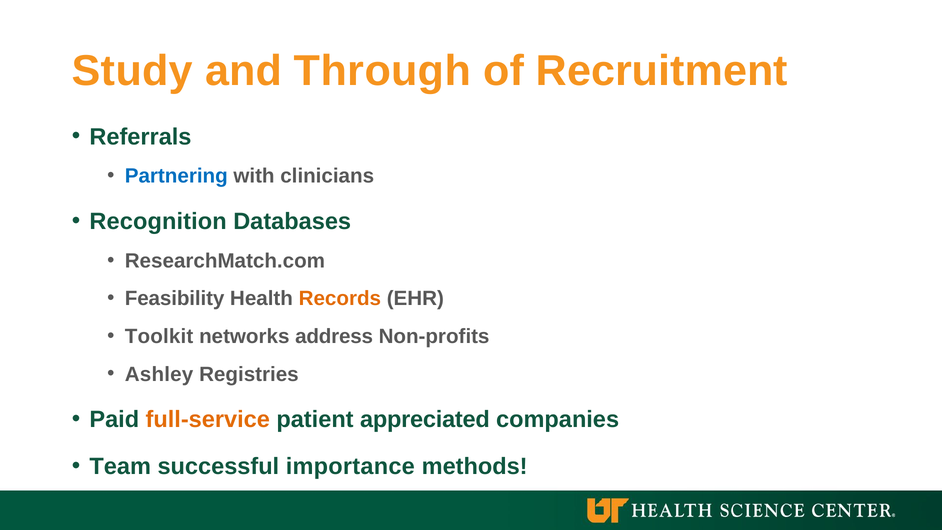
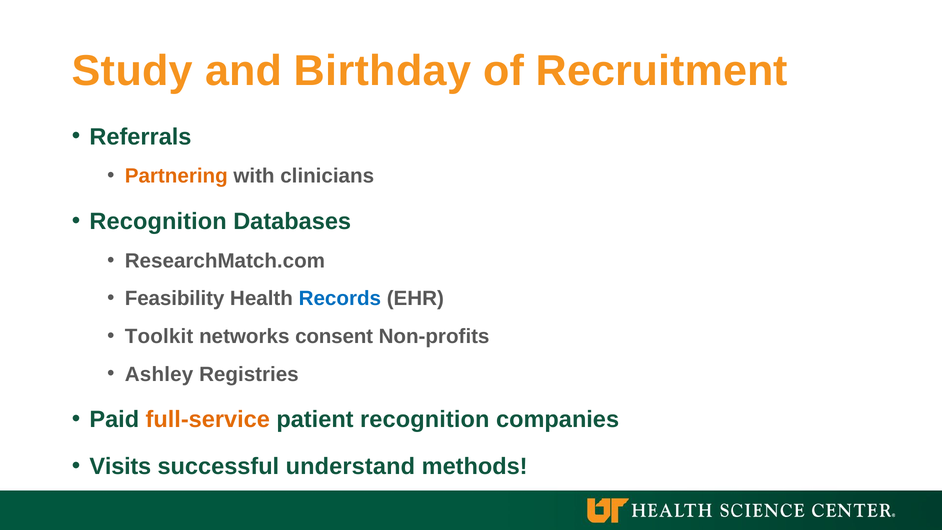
Through: Through -> Birthday (382, 71)
Partnering colour: blue -> orange (176, 176)
Records colour: orange -> blue (340, 299)
address: address -> consent (334, 336)
patient appreciated: appreciated -> recognition (425, 420)
Team: Team -> Visits (120, 466)
importance: importance -> understand (350, 466)
